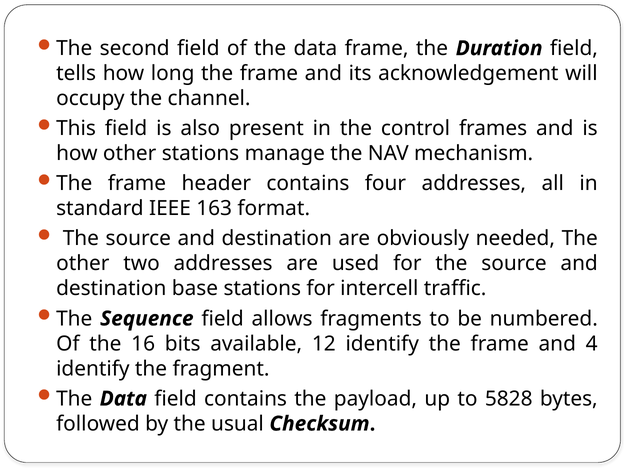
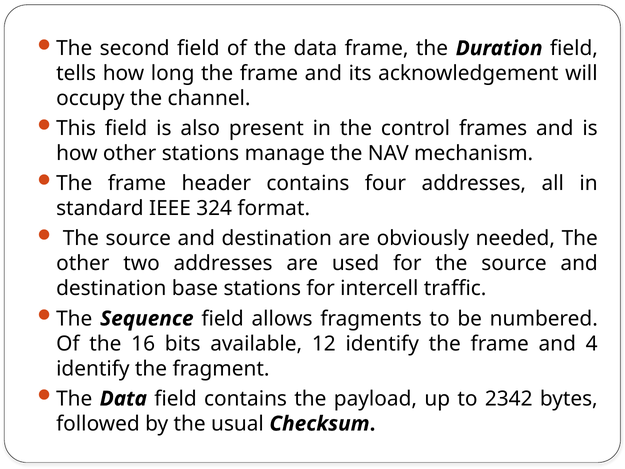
163: 163 -> 324 (214, 208)
5828: 5828 -> 2342 (509, 399)
